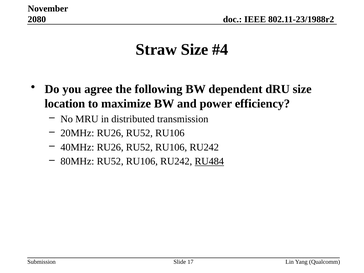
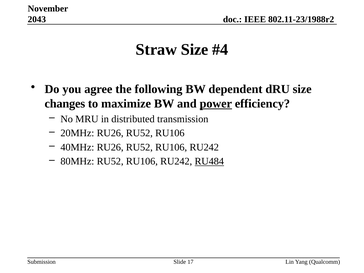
2080: 2080 -> 2043 (37, 19)
location: location -> changes (65, 104)
power underline: none -> present (216, 104)
